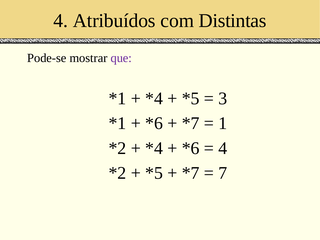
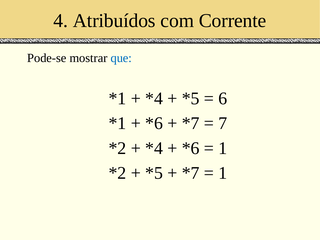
Distintas: Distintas -> Corrente (233, 21)
que colour: purple -> blue (121, 58)
3: 3 -> 6 (223, 98)
1: 1 -> 7 (223, 123)
4: 4 -> 1 (223, 148)
7: 7 -> 1 (223, 173)
